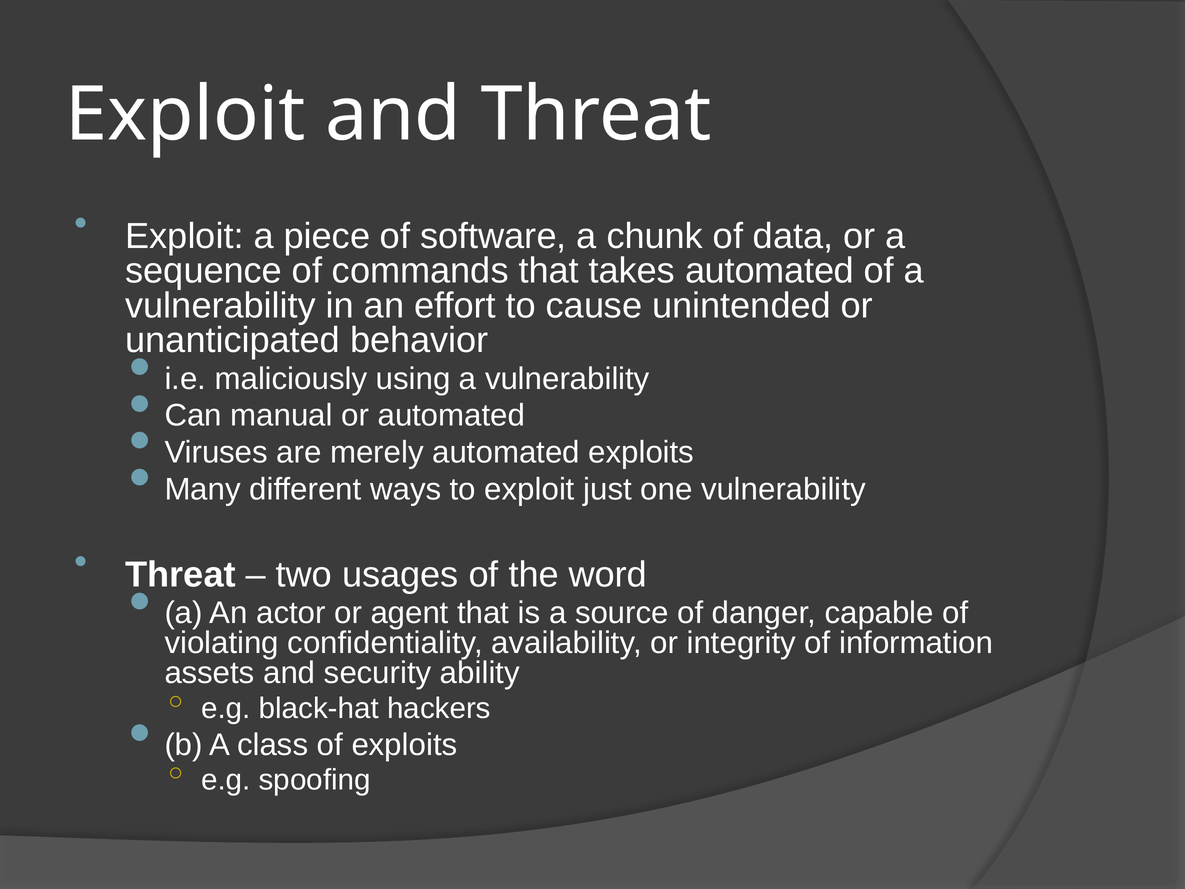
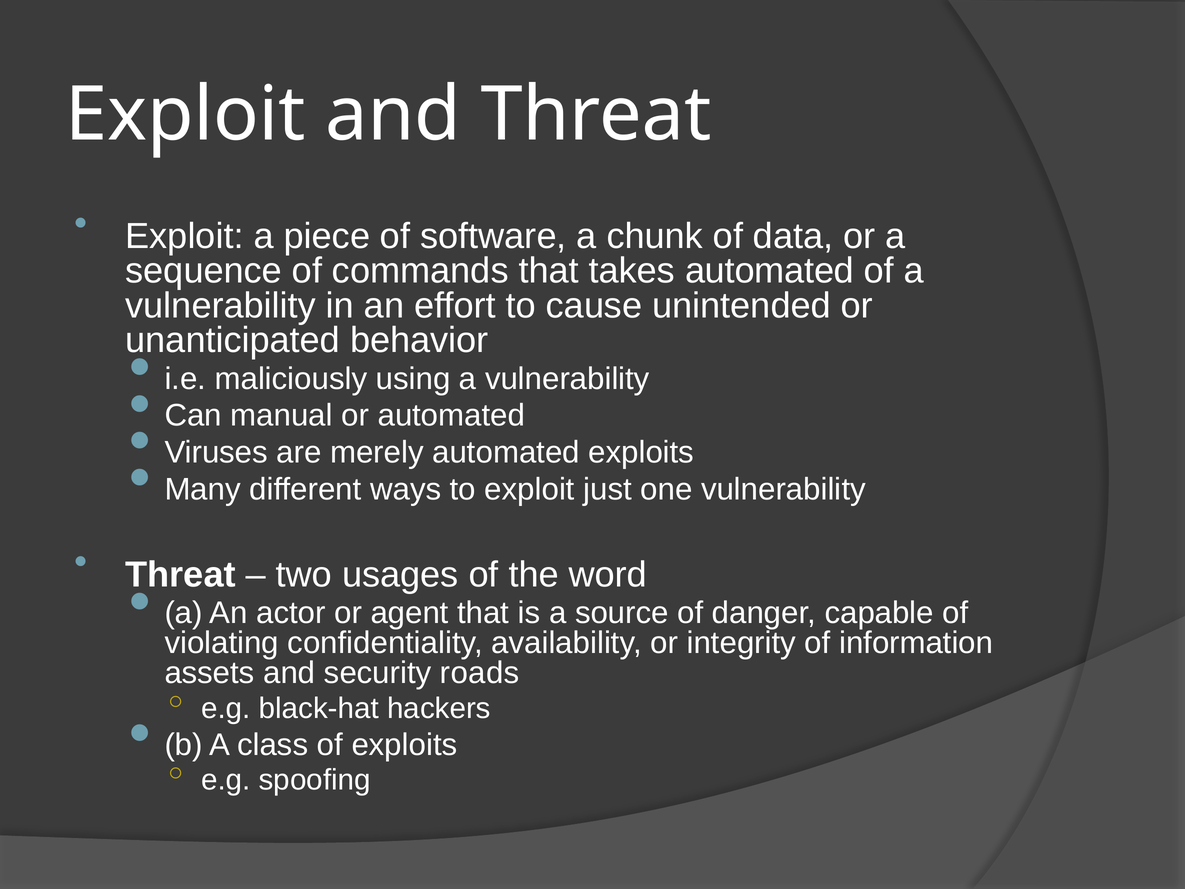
ability: ability -> roads (480, 673)
